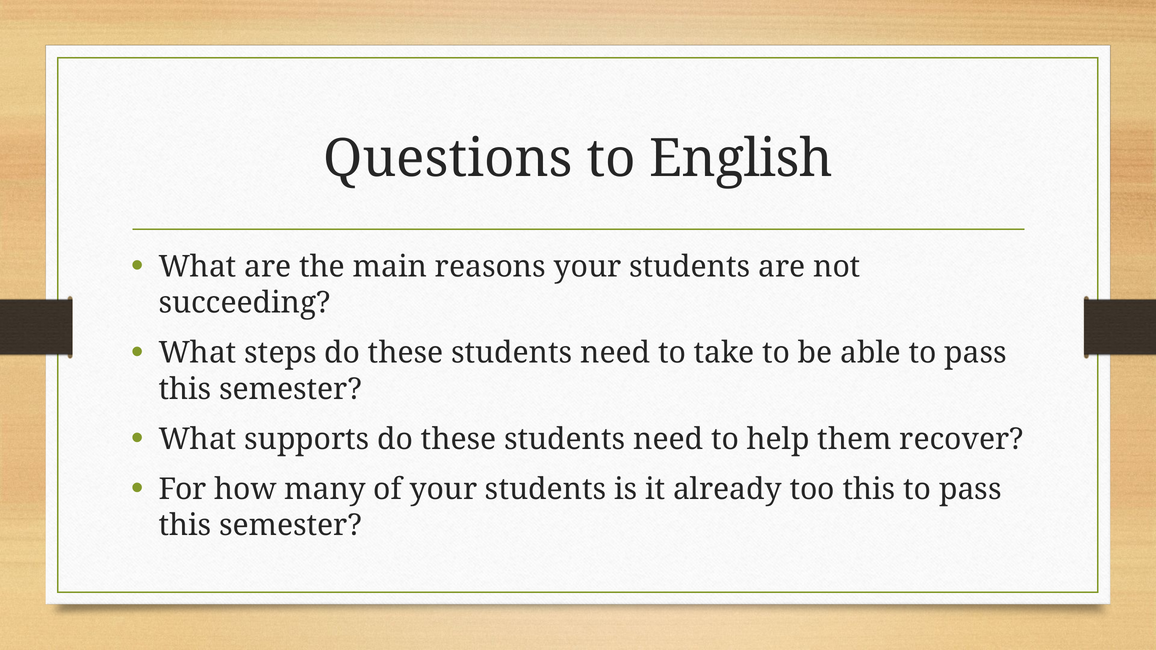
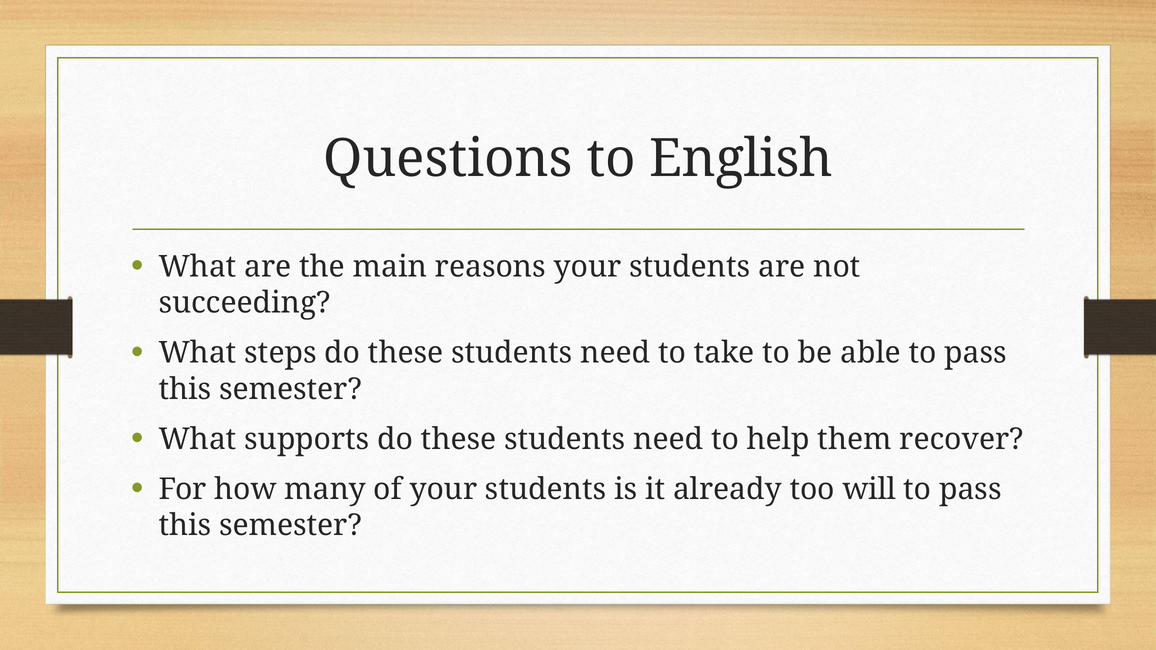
too this: this -> will (869, 490)
